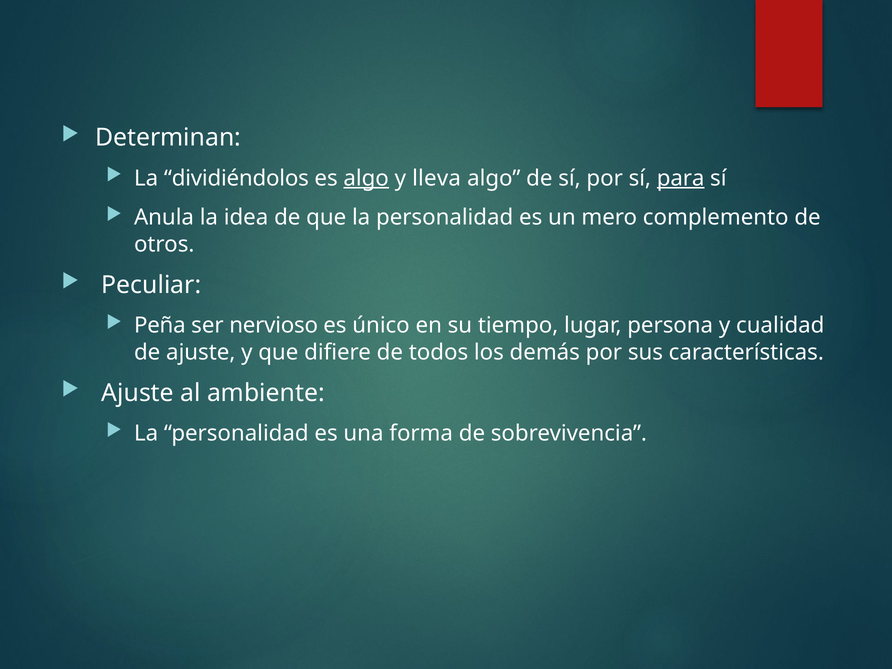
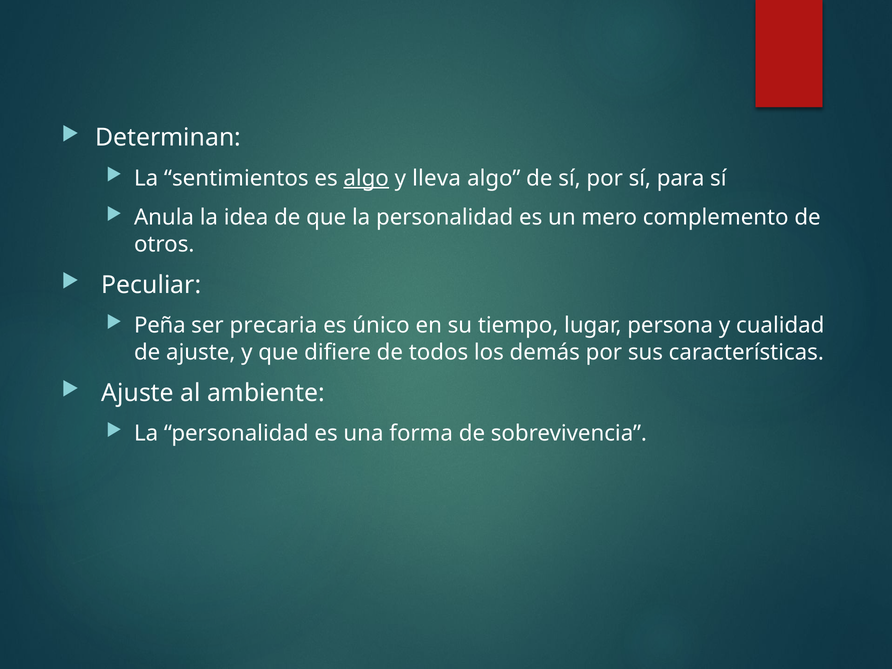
dividiéndolos: dividiéndolos -> sentimientos (236, 178)
para underline: present -> none (681, 178)
nervioso: nervioso -> precaria (273, 325)
